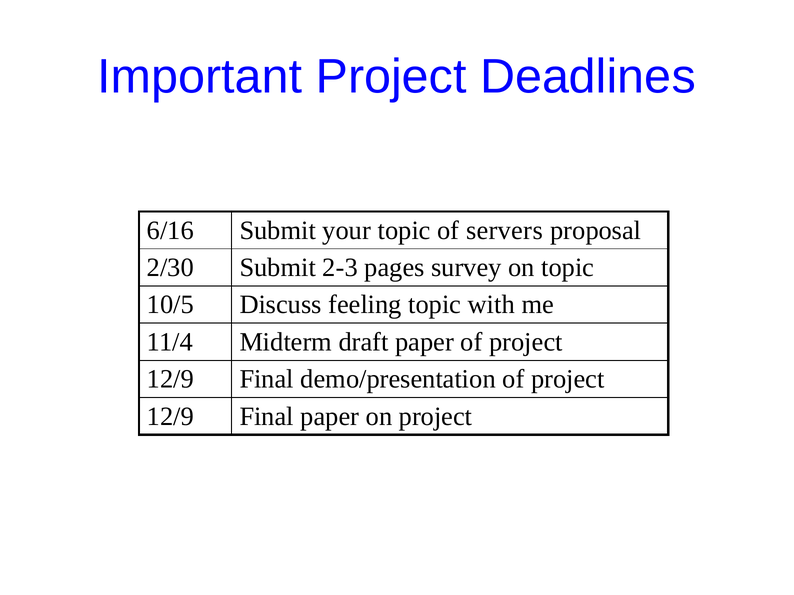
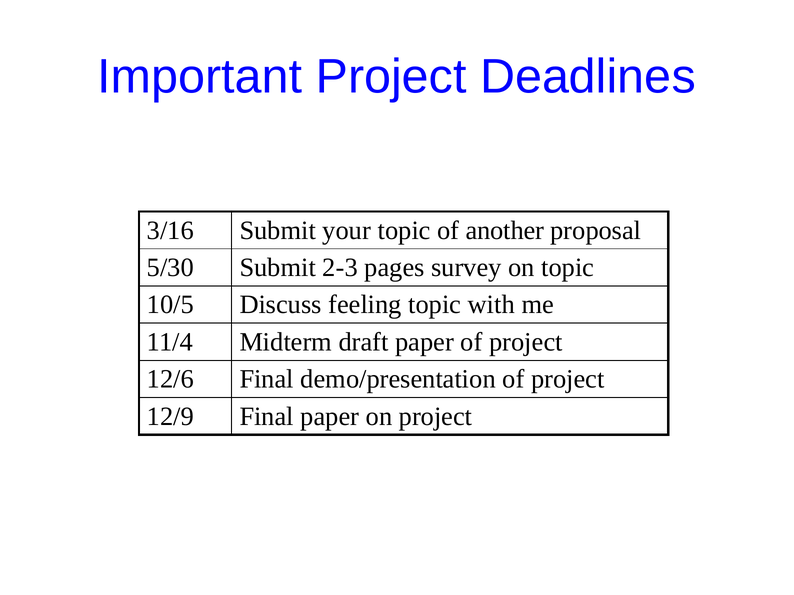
6/16: 6/16 -> 3/16 (170, 231)
servers: servers -> another (505, 231)
2/30: 2/30 -> 5/30 (170, 268)
12/9: 12/9 -> 12/6 (170, 379)
